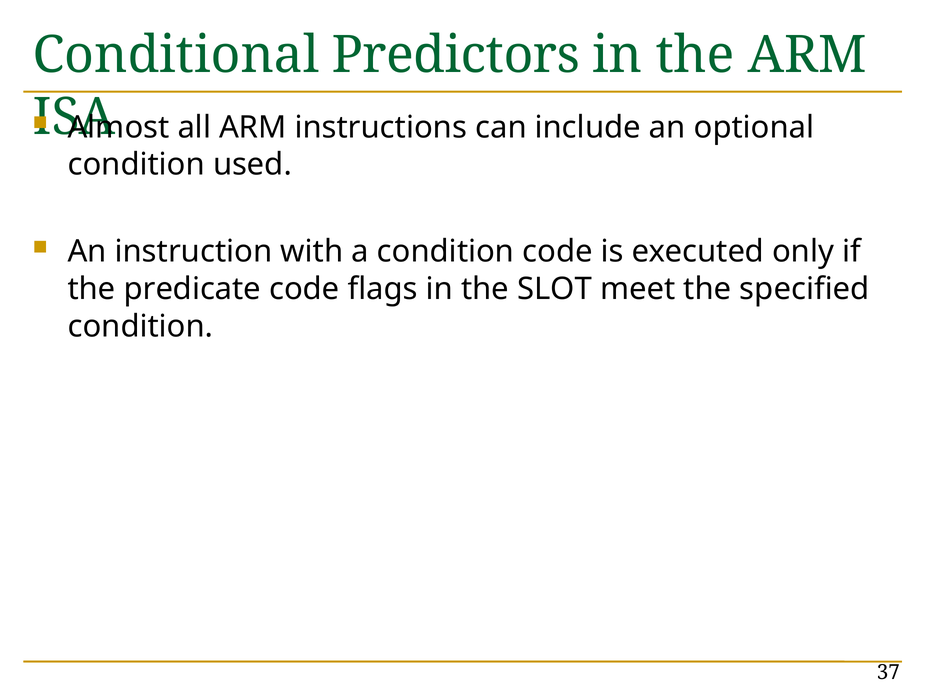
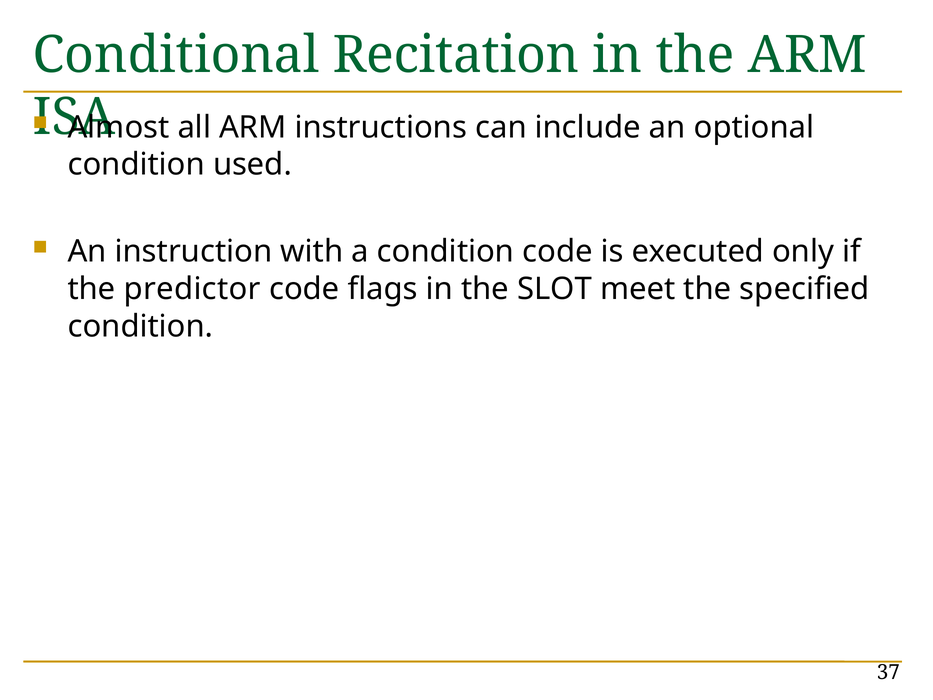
Predictors: Predictors -> Recitation (456, 55)
predicate: predicate -> predictor (192, 289)
